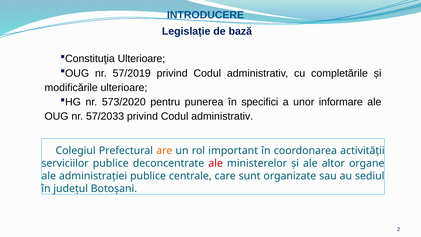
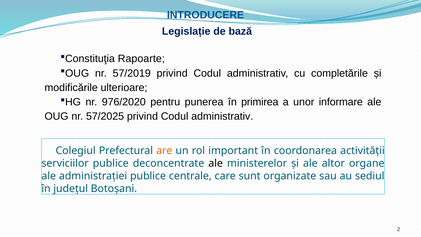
Ulterioare: Ulterioare -> Rapoarte (141, 59)
573/2020: 573/2020 -> 976/2020 (124, 102)
specifici: specifici -> primirea (260, 102)
57/2033: 57/2033 -> 57/2025 (105, 116)
ale colour: red -> black (216, 163)
